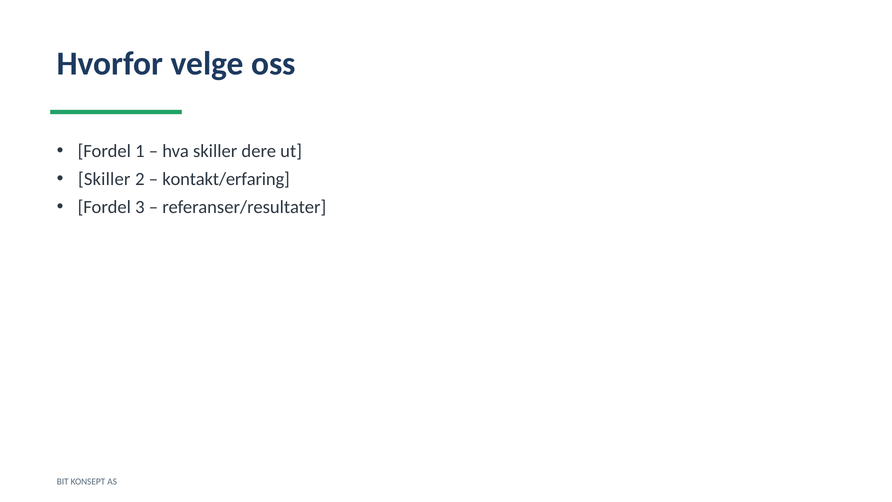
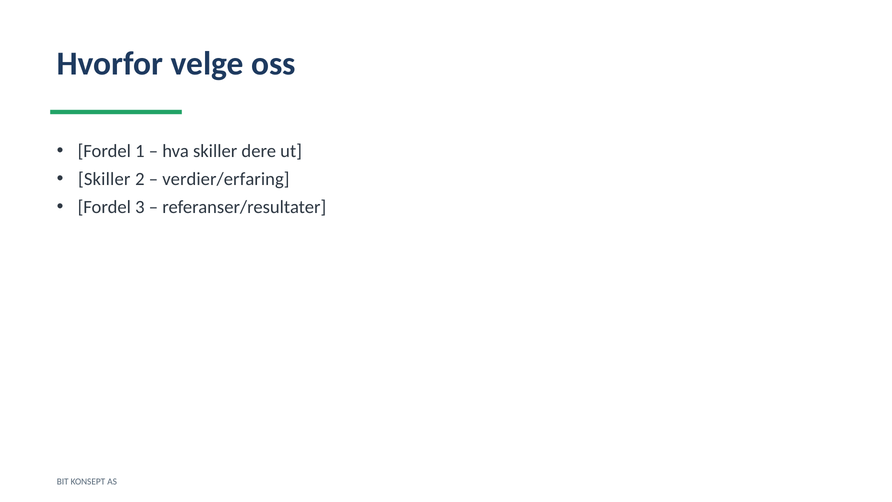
kontakt/erfaring: kontakt/erfaring -> verdier/erfaring (226, 179)
